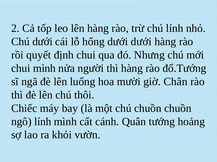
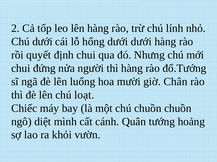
chui mình: mình -> đứng (44, 69)
thôi: thôi -> loạt (84, 95)
ngô lính: lính -> diệt (43, 122)
